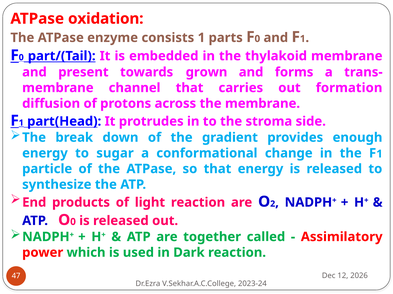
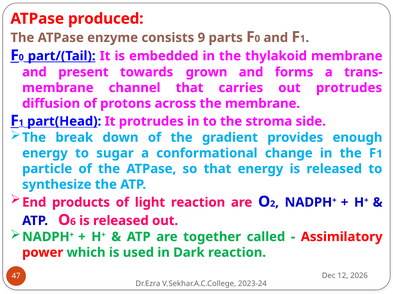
oxidation: oxidation -> produced (106, 19)
consists 1: 1 -> 9 (201, 38)
out formation: formation -> protrudes (349, 88)
0: 0 -> 6 (73, 222)
